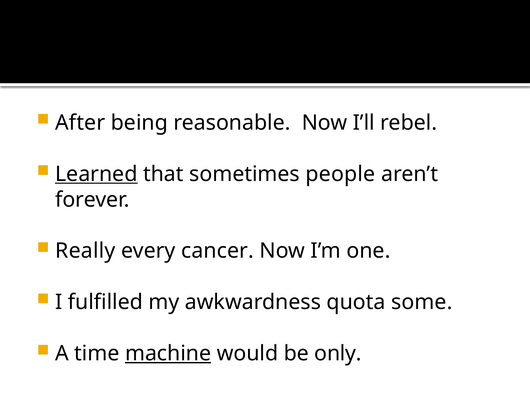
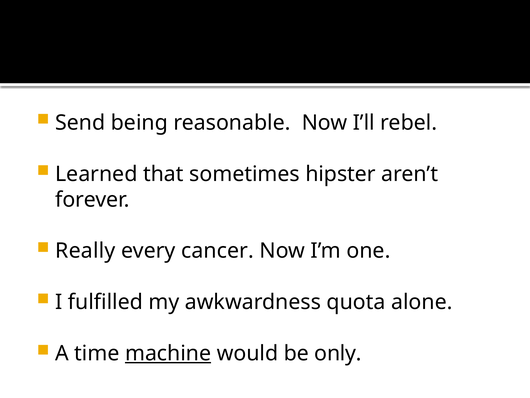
After: After -> Send (80, 122)
Learned underline: present -> none (96, 174)
people: people -> hipster (341, 174)
some: some -> alone (422, 302)
